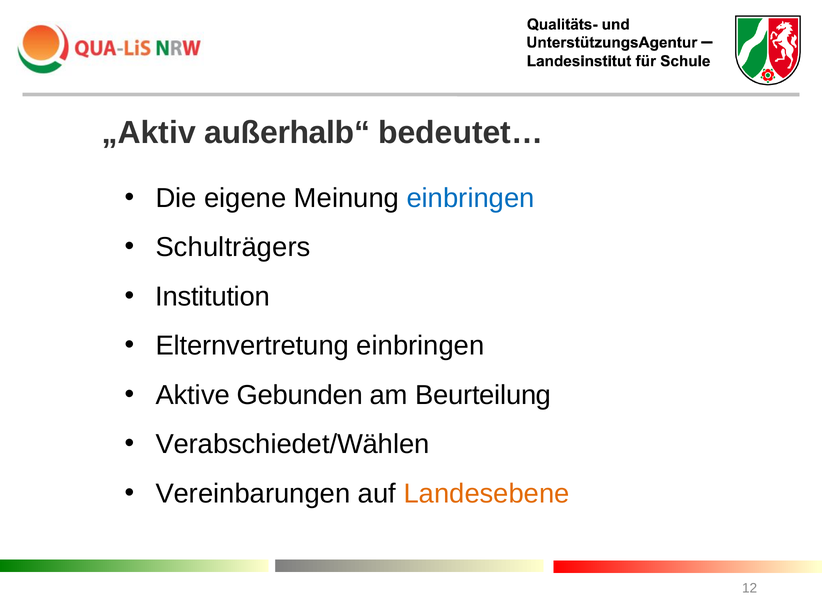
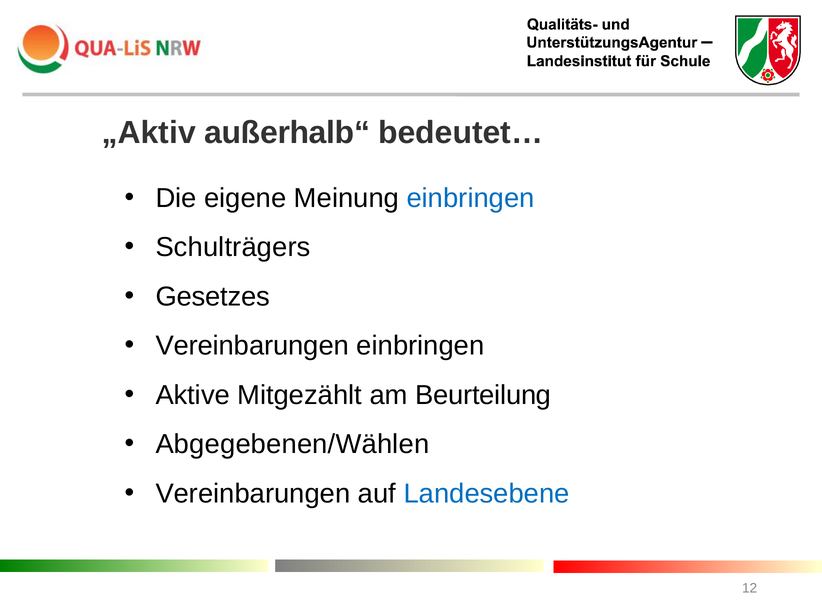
Institution: Institution -> Gesetzes (213, 297)
Elternvertretung: Elternvertretung -> Vereinbarungen (252, 346)
Gebunden: Gebunden -> Mitgezählt (300, 395)
Verabschiedet/Wählen: Verabschiedet/Wählen -> Abgegebenen/Wählen (292, 445)
Landesebene colour: orange -> blue (487, 494)
